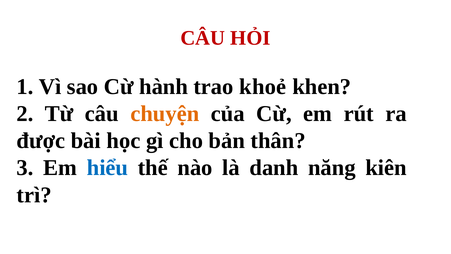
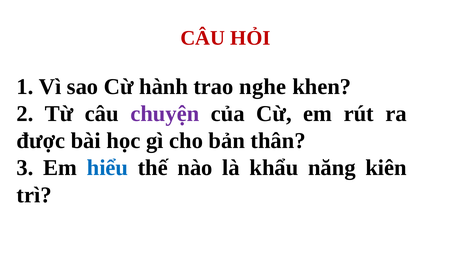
khoẻ: khoẻ -> nghe (263, 86)
chuyện colour: orange -> purple (165, 114)
danh: danh -> khẩu (274, 168)
